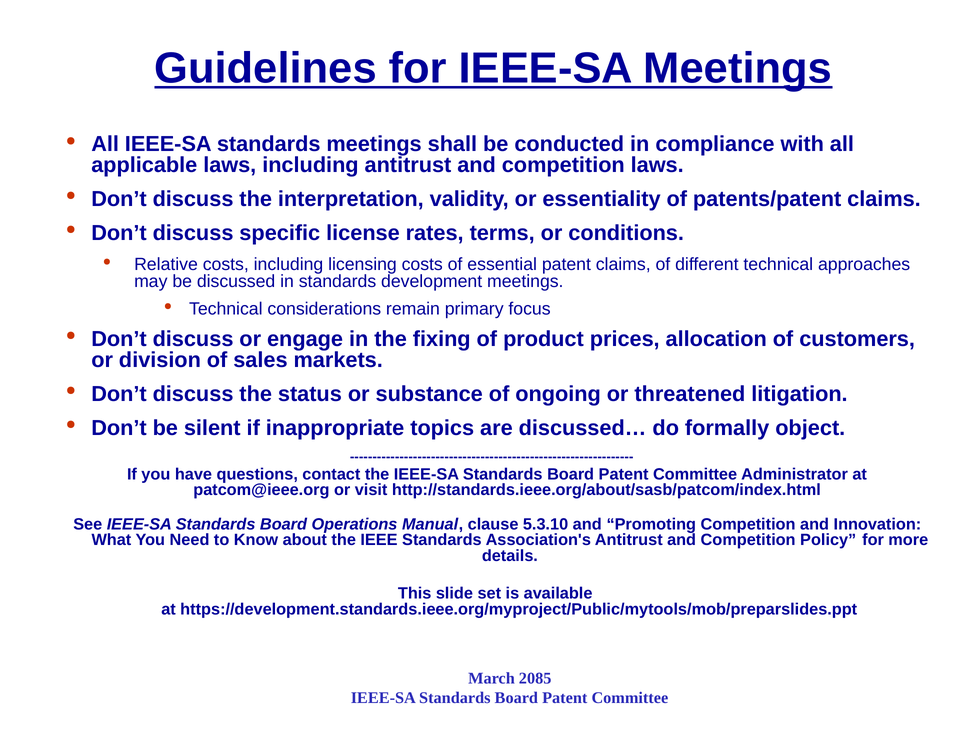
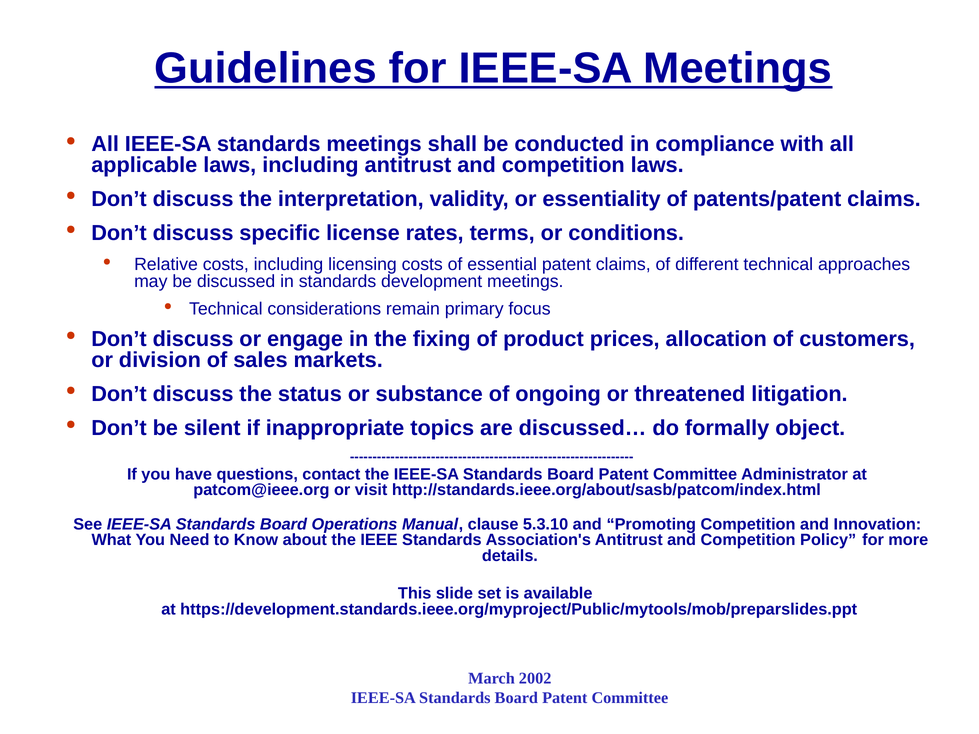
2085: 2085 -> 2002 (535, 679)
